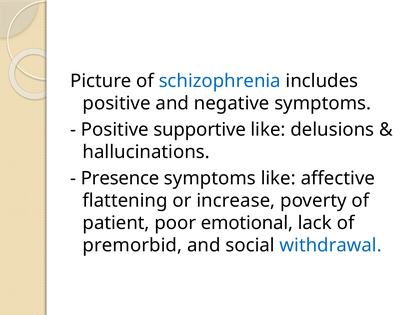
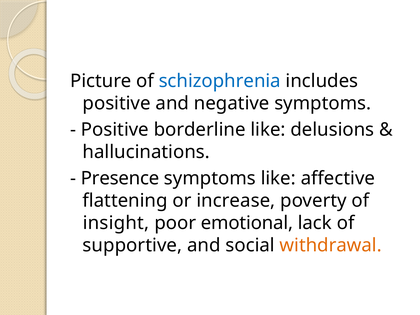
supportive: supportive -> borderline (200, 130)
patient: patient -> insight (116, 223)
premorbid: premorbid -> supportive (132, 245)
withdrawal colour: blue -> orange (331, 245)
